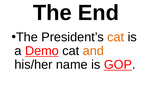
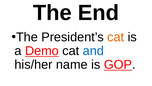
and colour: orange -> blue (93, 51)
